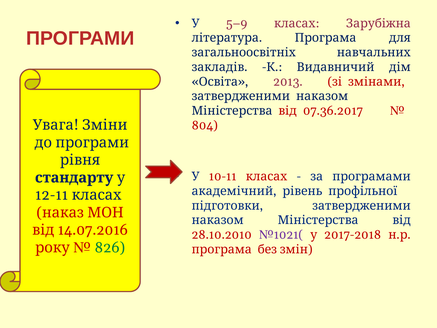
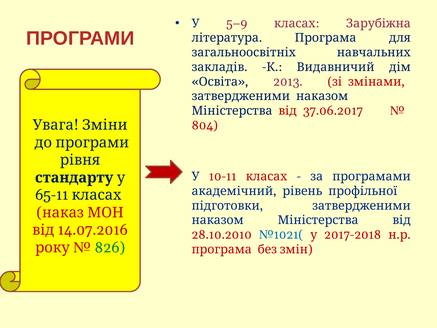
07.36.2017: 07.36.2017 -> 37.06.2017 (333, 111)
12-11: 12-11 -> 65-11 (52, 195)
№1021( colour: purple -> blue (281, 235)
